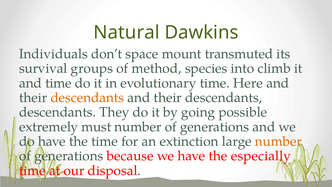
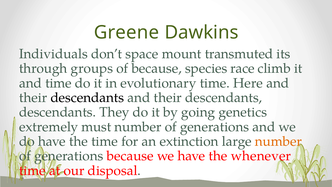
Natural: Natural -> Greene (126, 32)
survival: survival -> through (43, 68)
of method: method -> because (157, 68)
into: into -> race (243, 68)
descendants colour: orange -> black (87, 98)
possible: possible -> genetics (243, 112)
especially: especially -> whenever (261, 156)
